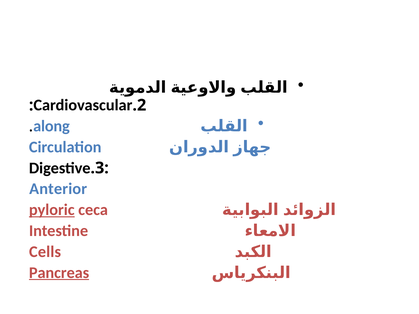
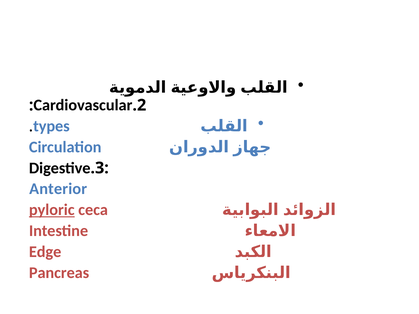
along: along -> types (51, 126)
Cells: Cells -> Edge (45, 252)
Pancreas underline: present -> none (59, 273)
